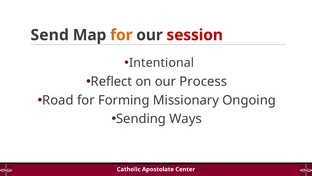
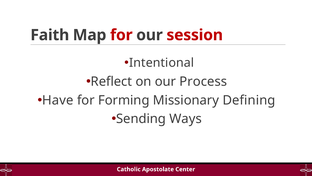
Send: Send -> Faith (50, 35)
for colour: orange -> red (121, 35)
Road: Road -> Have (58, 100)
Ongoing: Ongoing -> Defining (249, 100)
